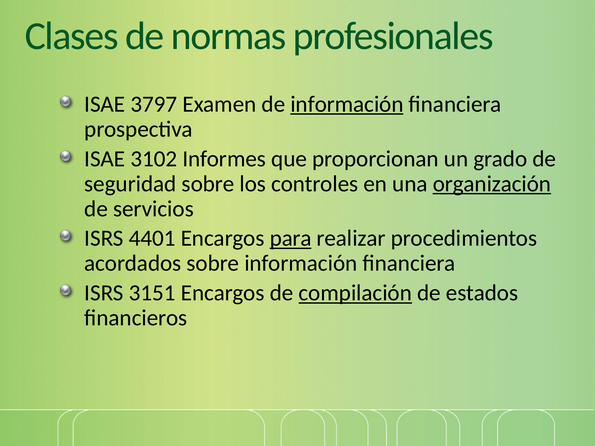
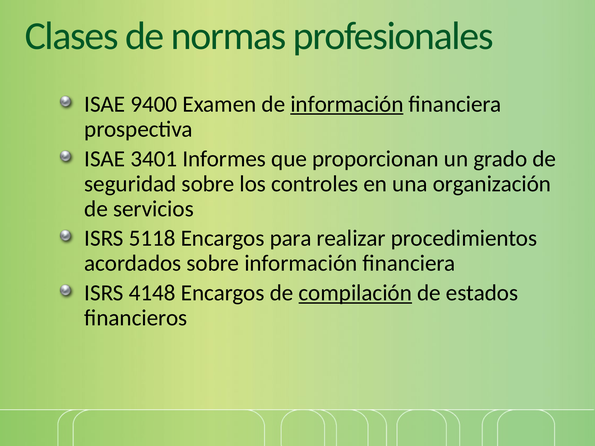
3797: 3797 -> 9400 (154, 104)
3102: 3102 -> 3401 (154, 159)
organización underline: present -> none (492, 184)
4401: 4401 -> 5118 (152, 238)
para underline: present -> none (291, 238)
3151: 3151 -> 4148 (152, 293)
